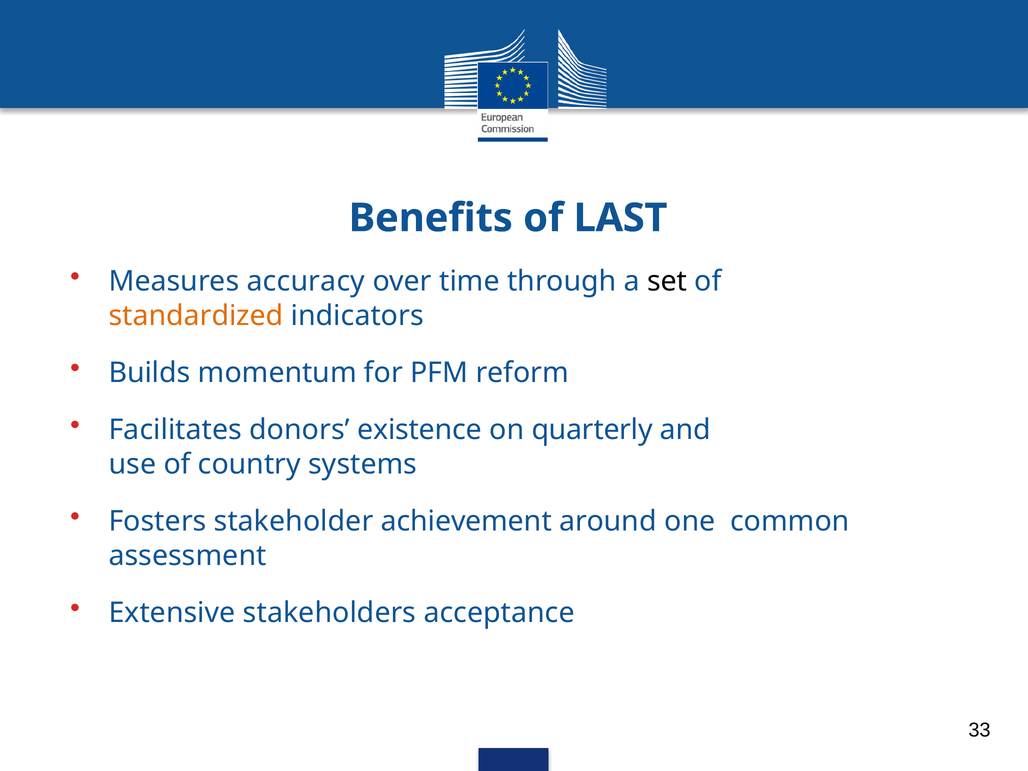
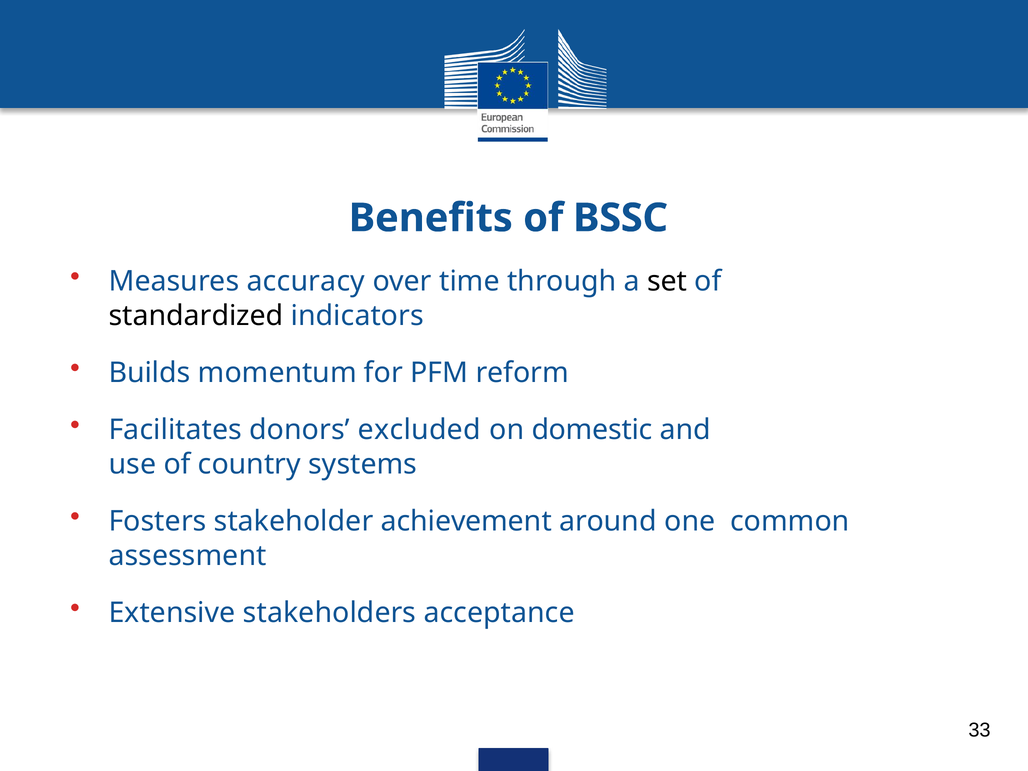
LAST: LAST -> BSSC (621, 218)
standardized colour: orange -> black (196, 316)
existence: existence -> excluded (419, 430)
quarterly: quarterly -> domestic (592, 430)
